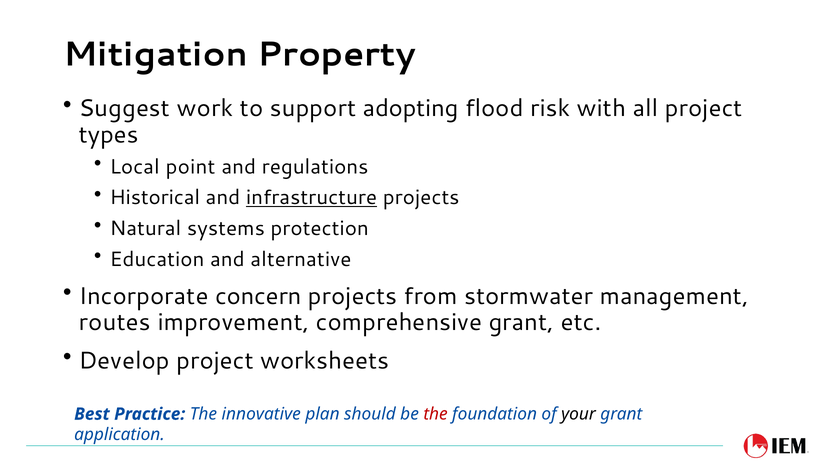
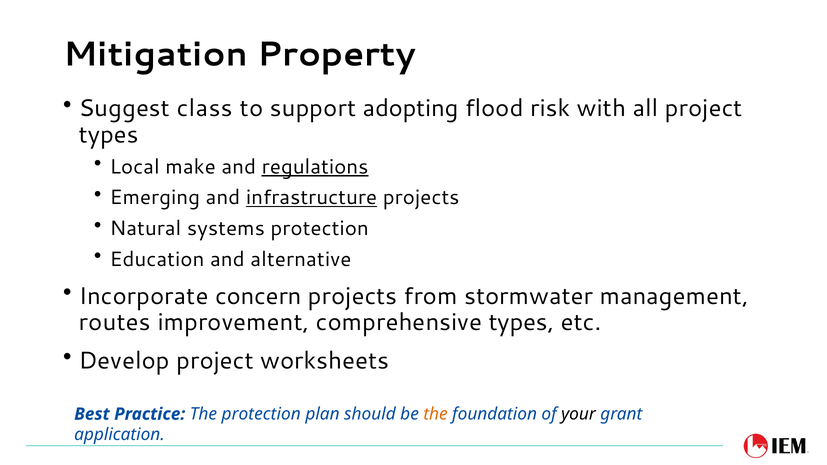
work: work -> class (205, 109)
point: point -> make (191, 167)
regulations underline: none -> present (315, 167)
Historical: Historical -> Emerging (155, 198)
comprehensive grant: grant -> types (521, 322)
The innovative: innovative -> protection (261, 414)
the colour: red -> orange (436, 414)
